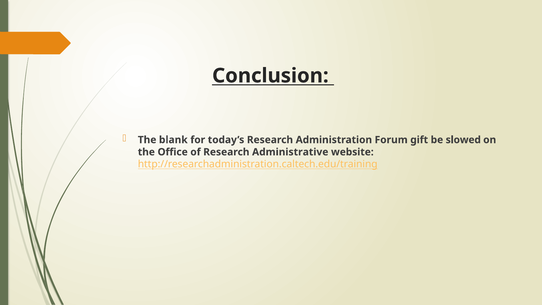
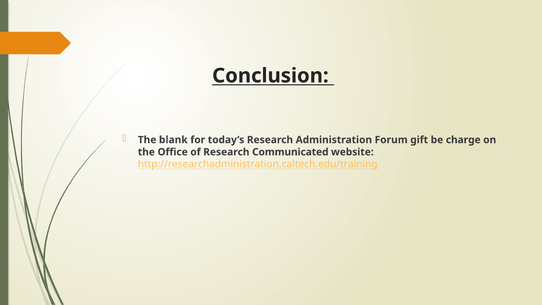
slowed: slowed -> charge (463, 140)
Administrative: Administrative -> Communicated (290, 152)
